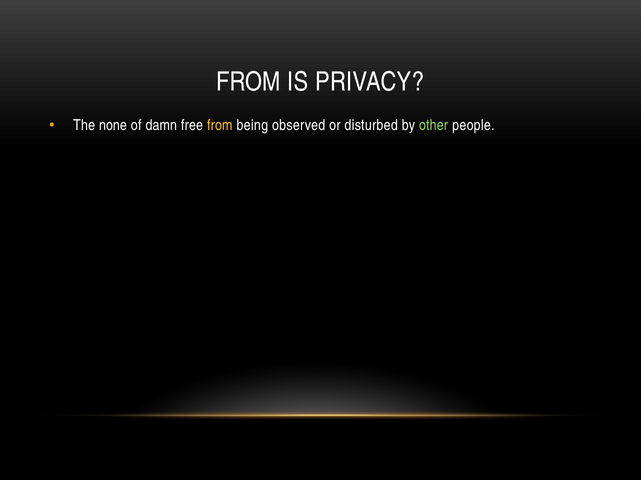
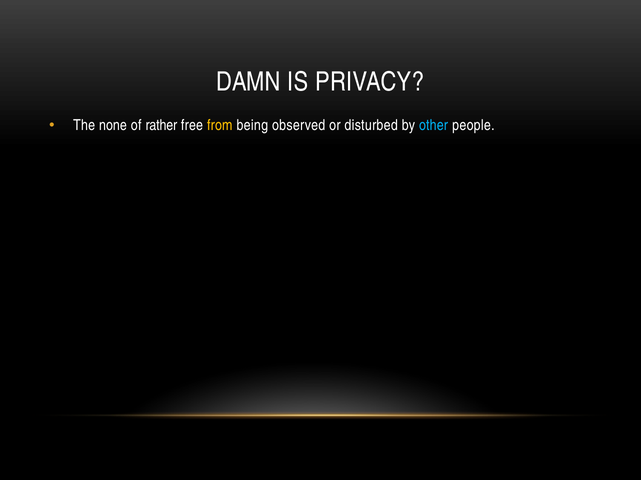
FROM: FROM -> DAMN (248, 82)
damn: damn -> rather (161, 126)
other colour: light green -> light blue (434, 126)
